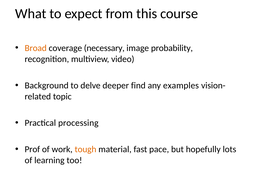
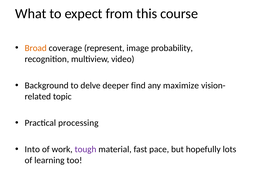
necessary: necessary -> represent (104, 48)
examples: examples -> maximize (181, 85)
Prof: Prof -> Into (32, 149)
tough colour: orange -> purple (86, 149)
